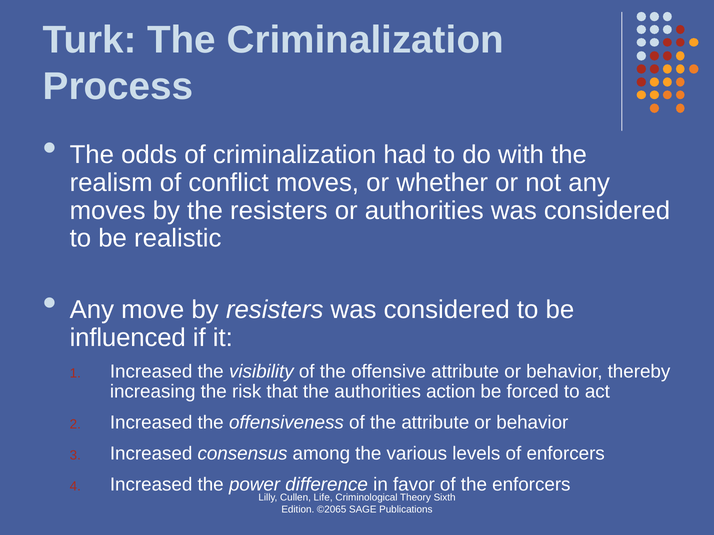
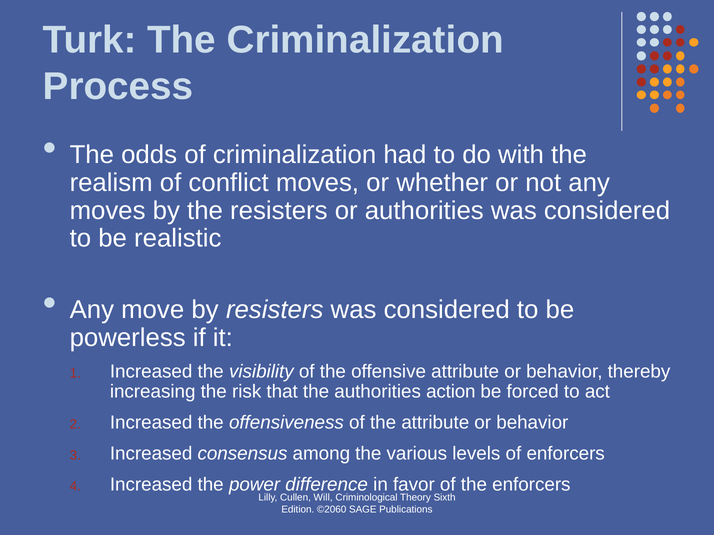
influenced: influenced -> powerless (128, 338)
Life: Life -> Will (323, 498)
©2065: ©2065 -> ©2060 (332, 510)
